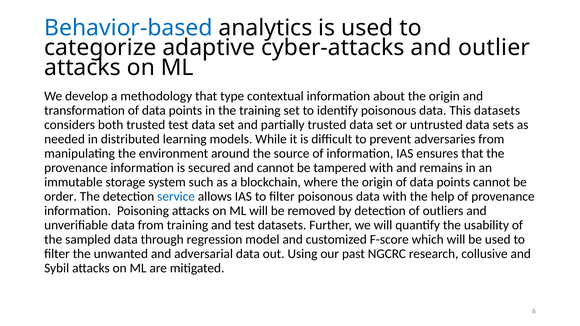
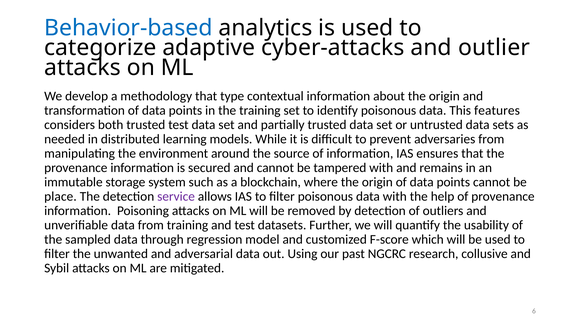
This datasets: datasets -> features (497, 110)
order: order -> place (60, 197)
service colour: blue -> purple (176, 197)
